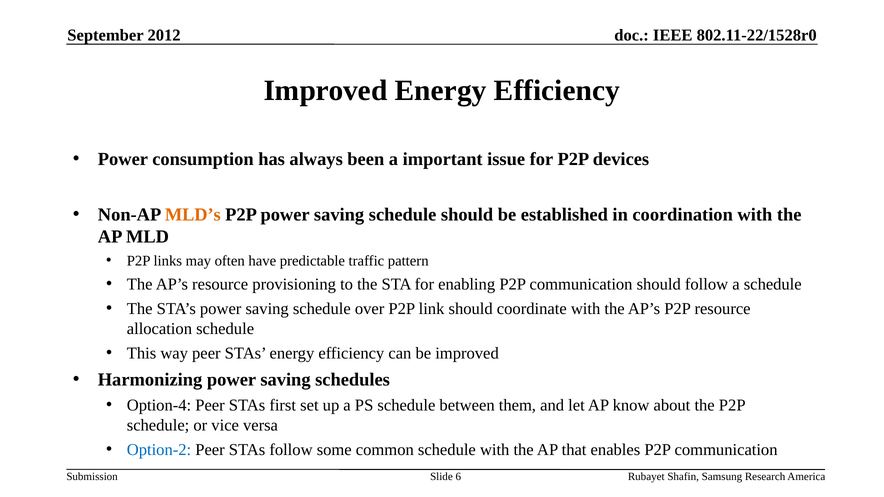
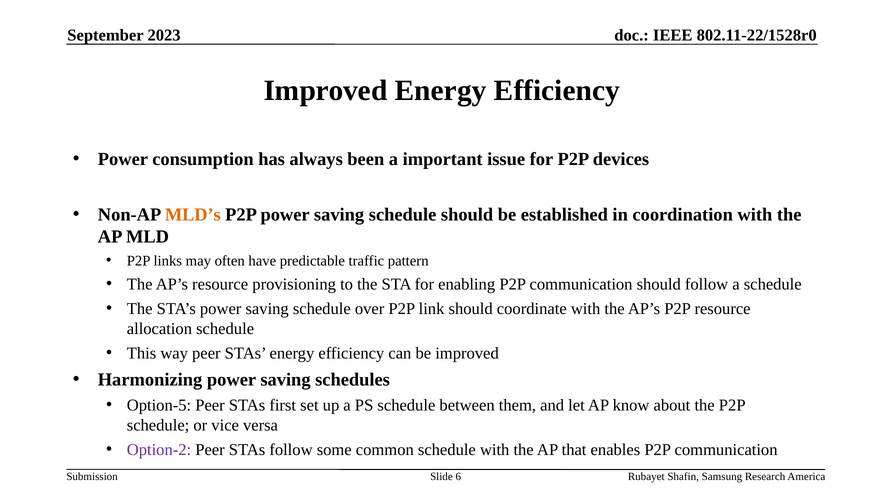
2012: 2012 -> 2023 (164, 35)
Option-4: Option-4 -> Option-5 (159, 405)
Option-2 colour: blue -> purple (159, 450)
